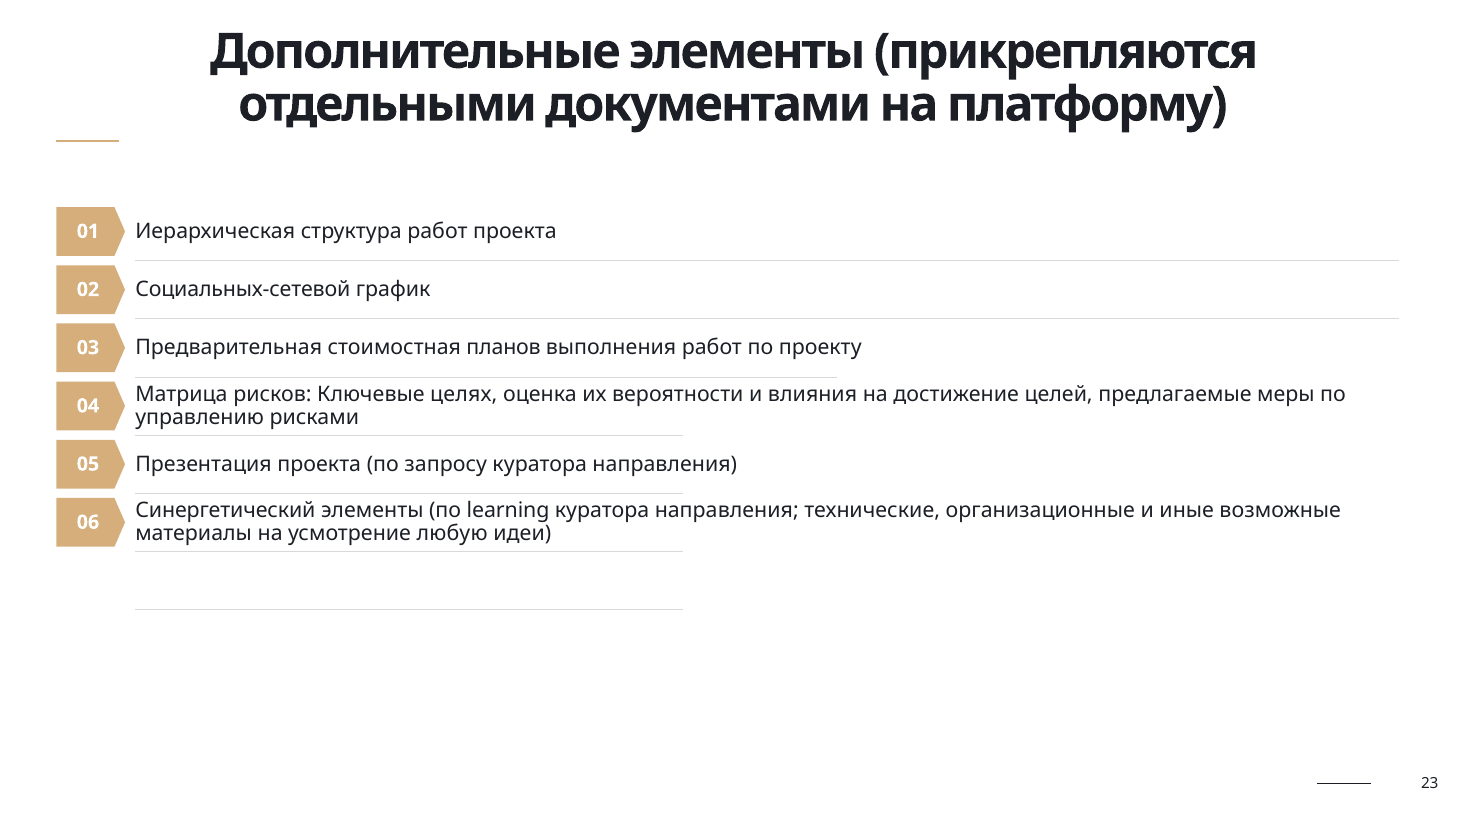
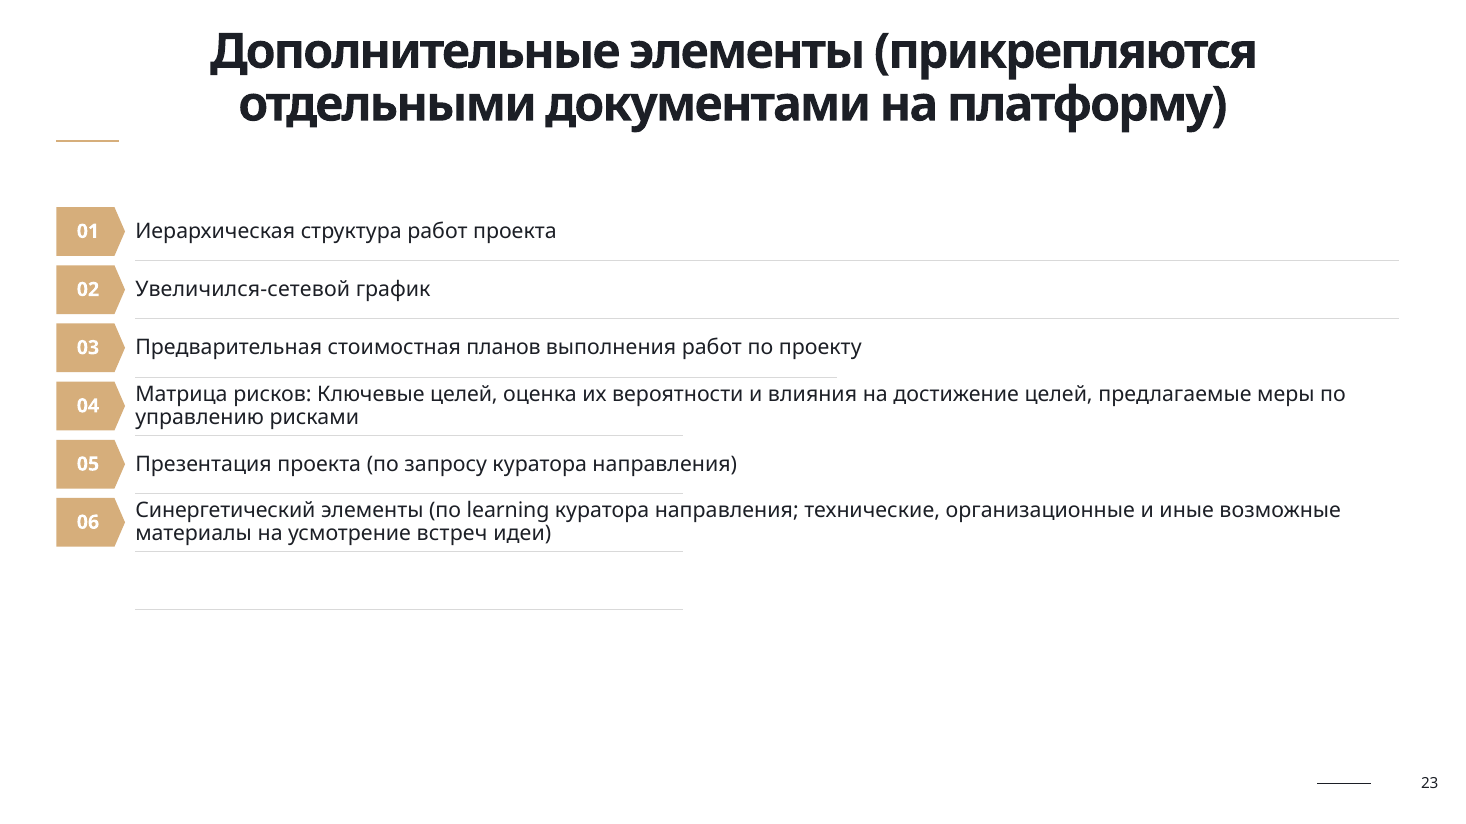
Социальных-сетевой: Социальных-сетевой -> Увеличился-сетевой (243, 290)
Ключевые целях: целях -> целей (464, 395)
любую: любую -> встреч (452, 534)
